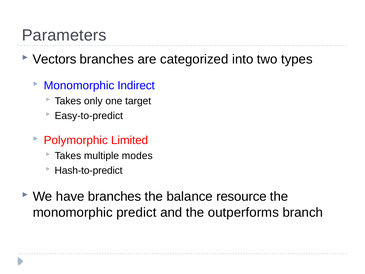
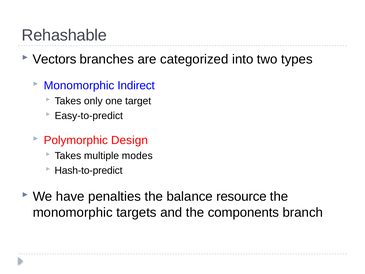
Parameters: Parameters -> Rehashable (64, 35)
Limited: Limited -> Design (129, 140)
have branches: branches -> penalties (115, 196)
predict: predict -> targets (136, 212)
outperforms: outperforms -> components (243, 212)
